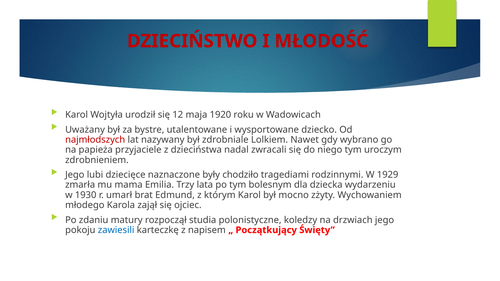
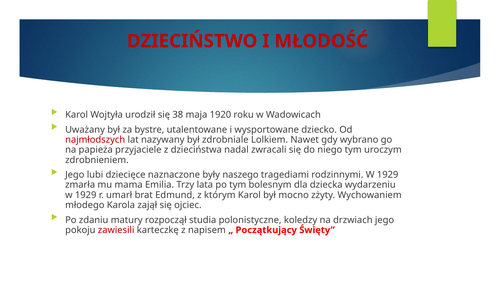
12: 12 -> 38 (178, 115)
chodziło: chodziło -> naszego (240, 175)
1930: 1930 -> 1929 (86, 195)
zawiesili colour: blue -> red (116, 230)
